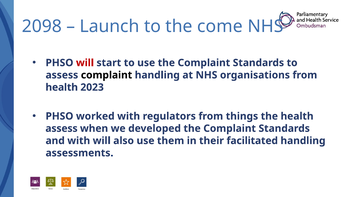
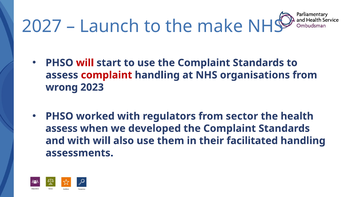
2098: 2098 -> 2027 (42, 26)
come: come -> make (220, 26)
complaint colour: black -> red (107, 75)
health: health -> wrong (62, 87)
things: things -> sector (242, 116)
